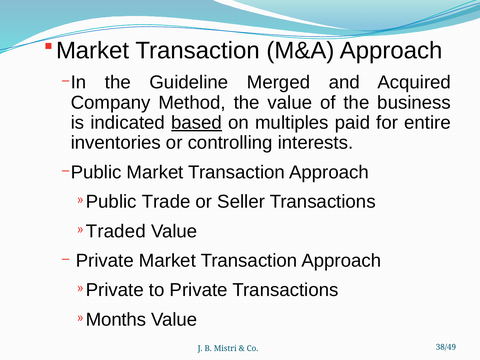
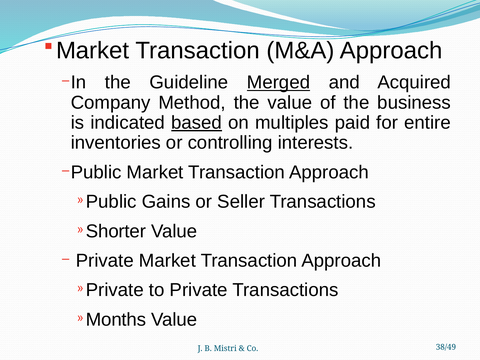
Merged underline: none -> present (278, 82)
Trade: Trade -> Gains (166, 202)
Traded: Traded -> Shorter (116, 231)
